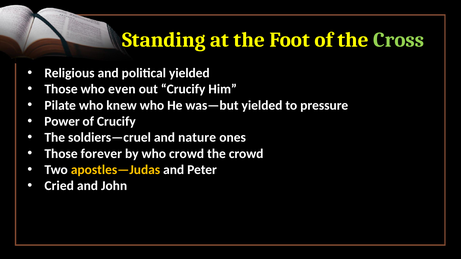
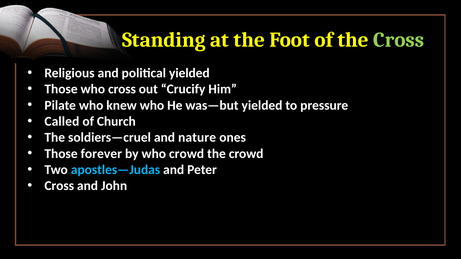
who even: even -> cross (122, 89)
Power: Power -> Called (62, 122)
of Crucify: Crucify -> Church (116, 122)
apostles—Judas colour: yellow -> light blue (116, 170)
Cried: Cried -> Cross (59, 186)
